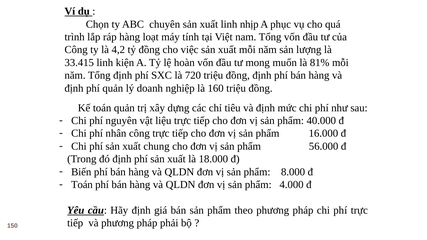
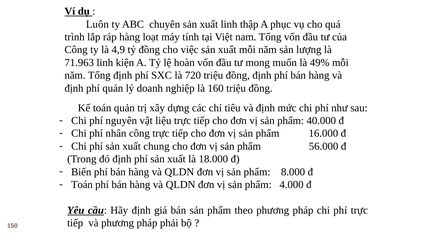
Chọn: Chọn -> Luôn (97, 24)
nhịp: nhịp -> thập (249, 24)
4,2: 4,2 -> 4,9 (118, 50)
33.415: 33.415 -> 71.963 (79, 63)
81%: 81% -> 49% (320, 63)
